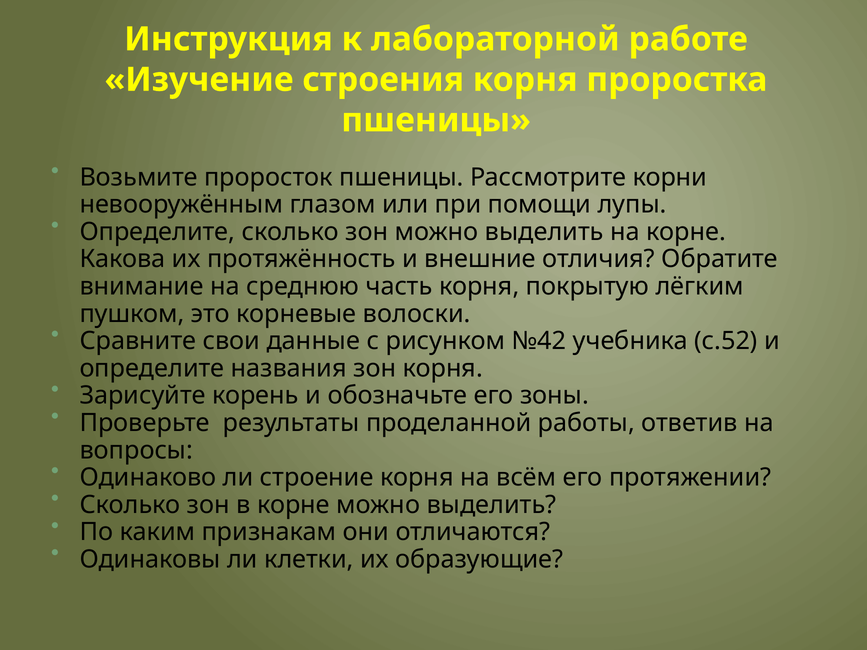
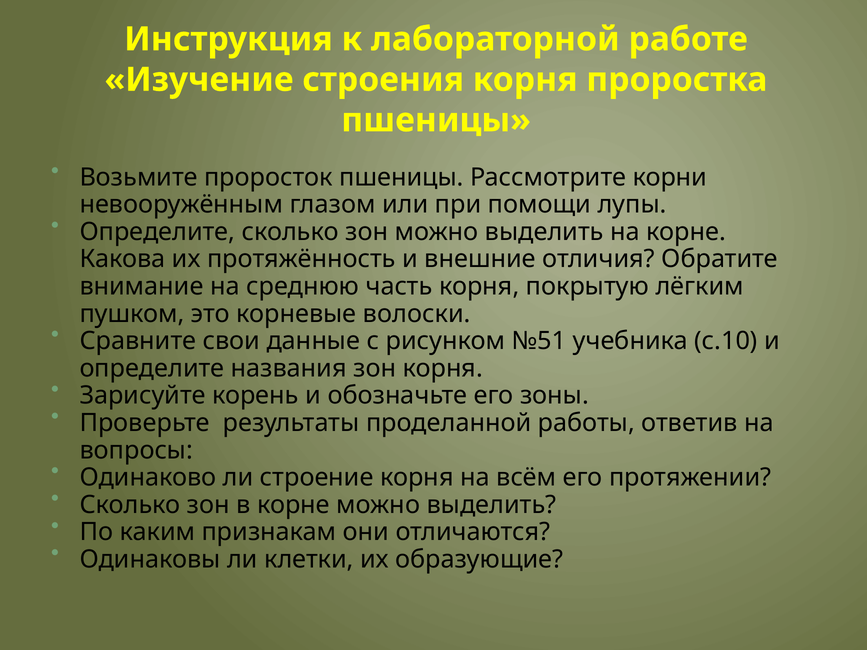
№42: №42 -> №51 (539, 341)
с.52: с.52 -> с.10 (726, 341)
